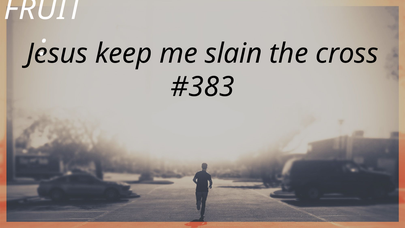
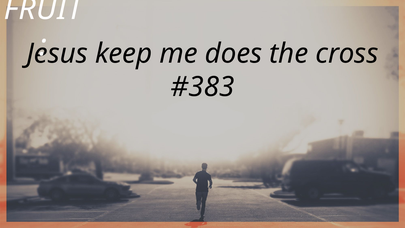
slain: slain -> does (234, 53)
